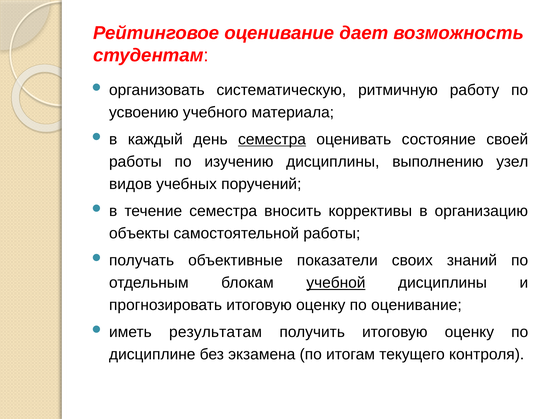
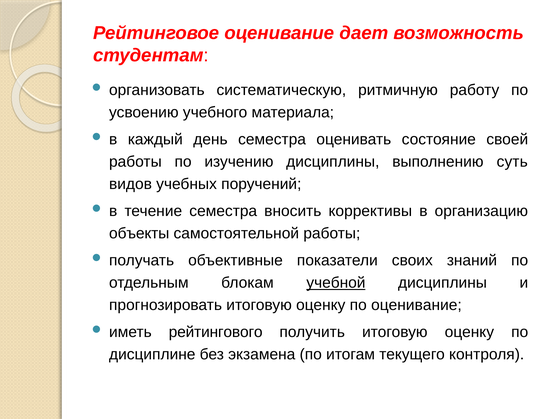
семестра underline: present -> none (272, 139)
узел: узел -> суть (512, 161)
результатам: результатам -> рейтингового (216, 332)
